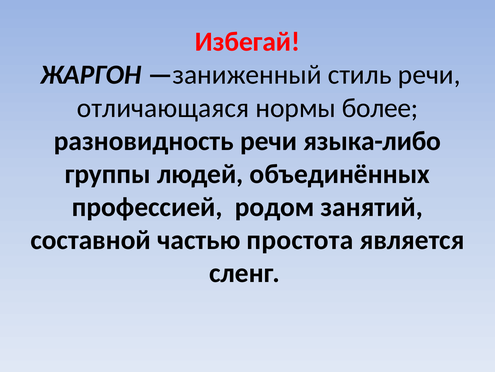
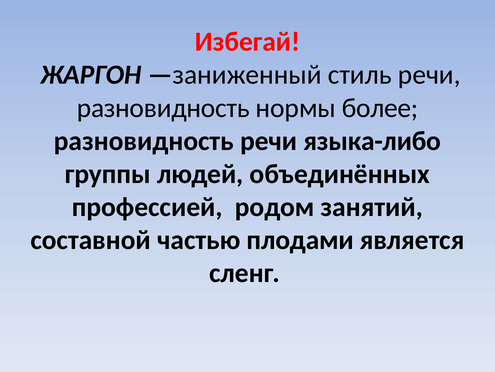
отличающаяся: отличающаяся -> разновидность (163, 108)
простота: простота -> плодами (300, 240)
